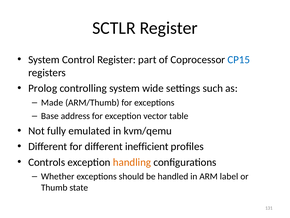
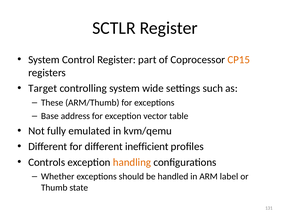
CP15 colour: blue -> orange (239, 59)
Prolog: Prolog -> Target (43, 88)
Made: Made -> These (52, 102)
